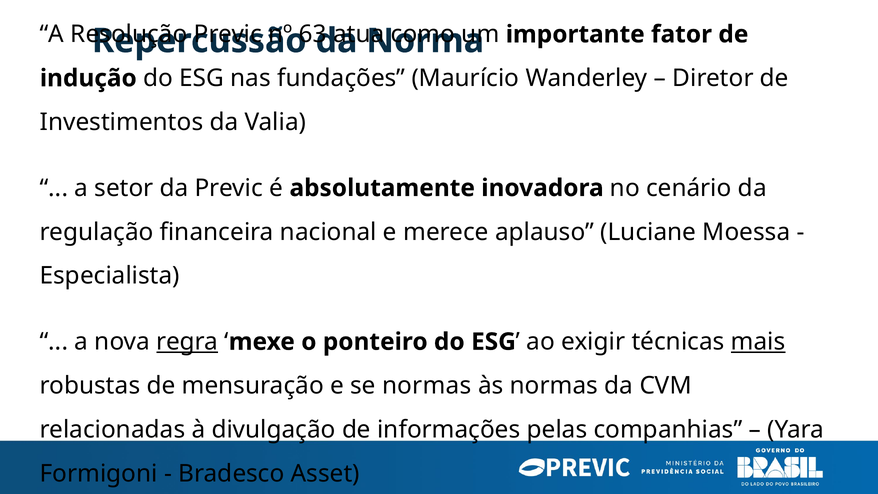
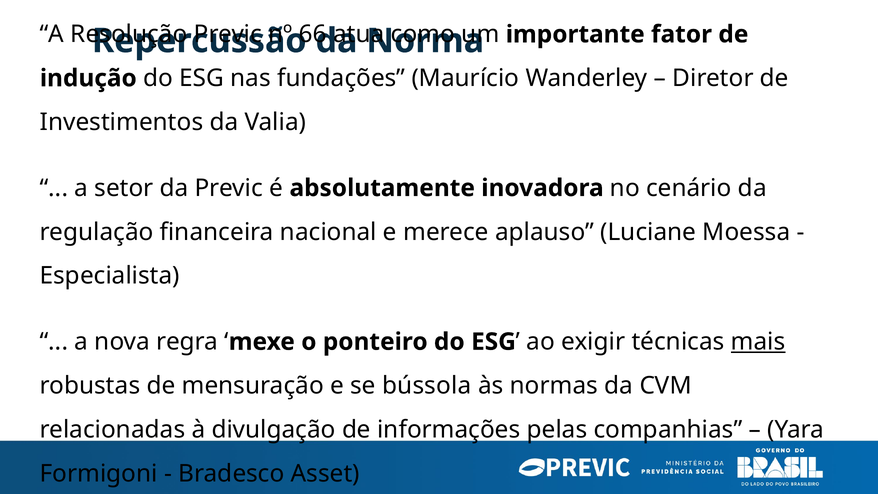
63: 63 -> 66 (313, 34)
regra underline: present -> none (187, 342)
se normas: normas -> bússola (427, 386)
